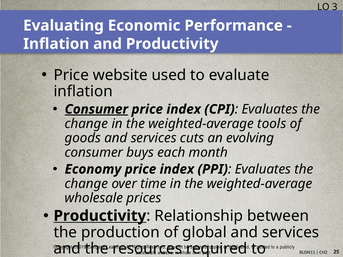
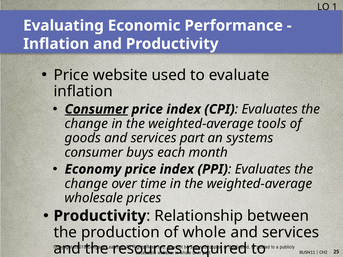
3: 3 -> 1 (335, 7)
services cuts: cuts -> part (192, 138)
evolving: evolving -> systems (250, 138)
Productivity underline: present -> none (100, 216)
of global: global -> whole (204, 232)
